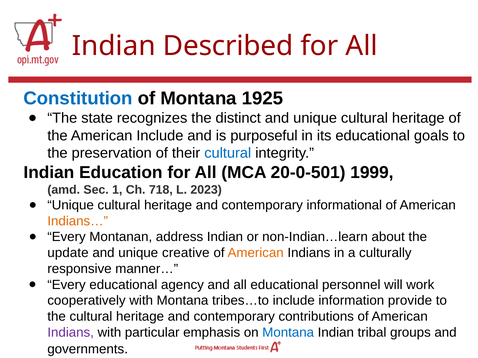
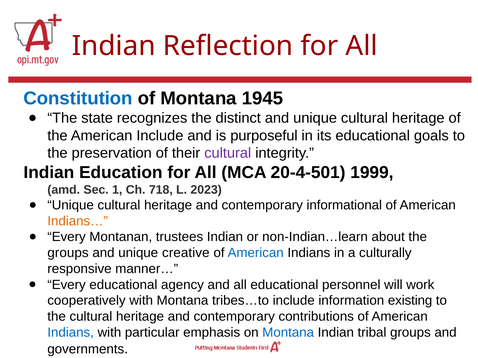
Described: Described -> Reflection (228, 46)
1925: 1925 -> 1945 (262, 99)
cultural colour: blue -> purple (228, 153)
20-0-501: 20-0-501 -> 20-4-501 (308, 173)
address: address -> trustees (180, 237)
update: update -> groups (68, 253)
American colour: orange -> blue (256, 253)
provide: provide -> existing (410, 301)
Indians colour: purple -> blue (71, 333)
